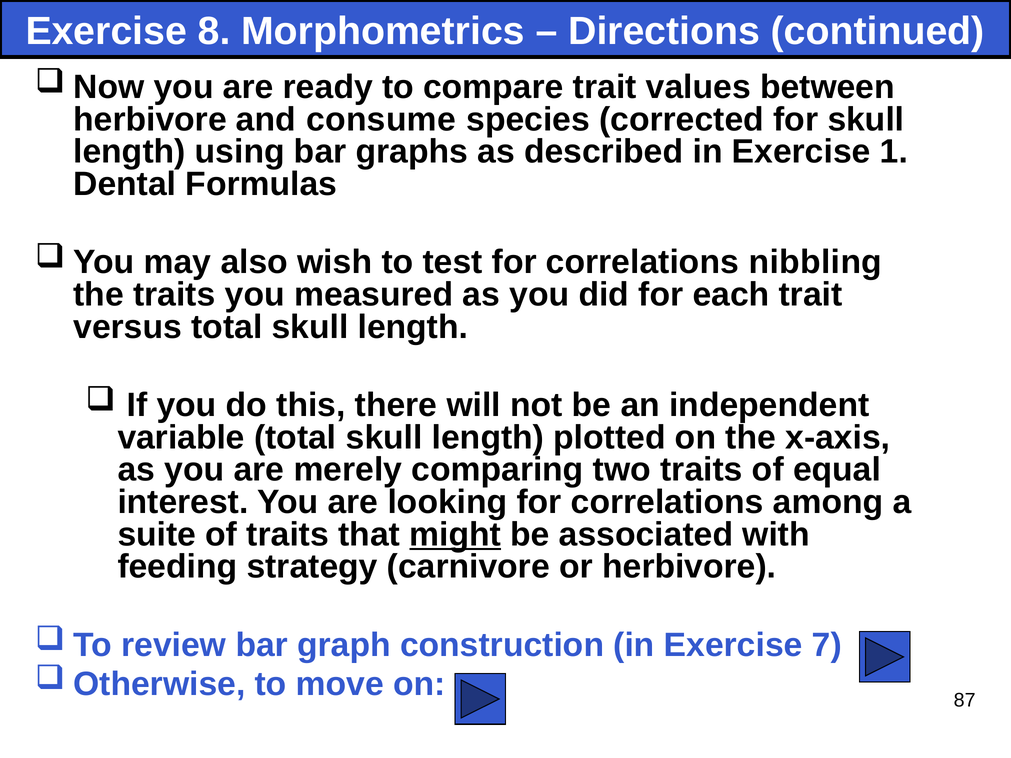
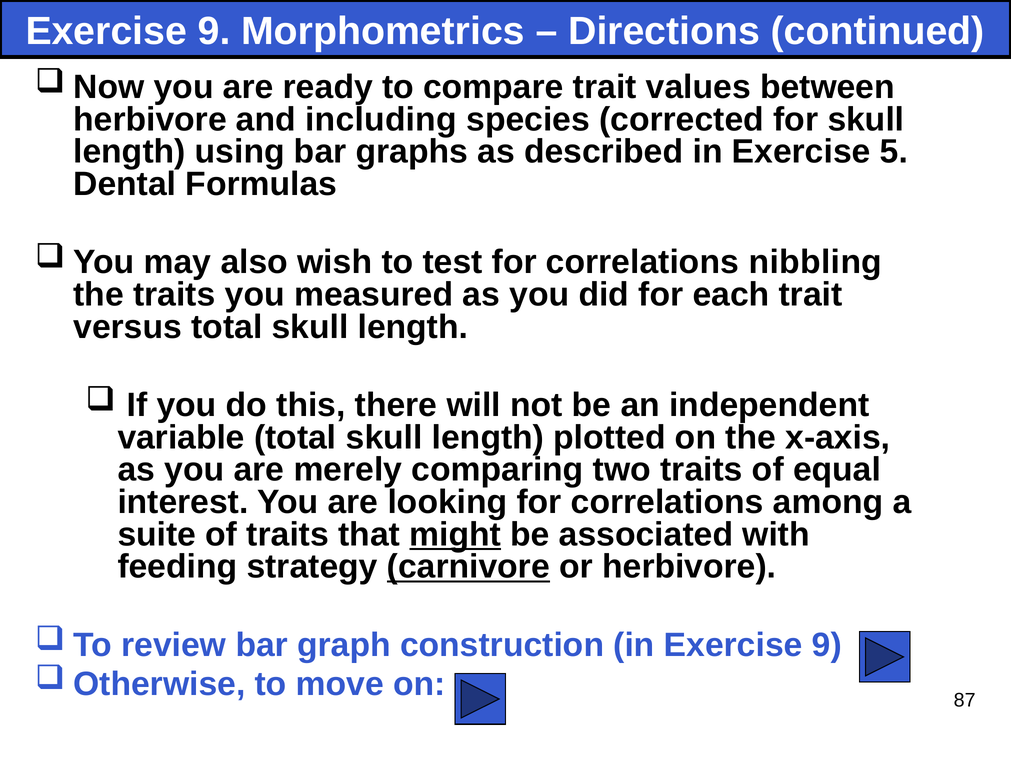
8: 8 -> 9 (214, 31)
consume: consume -> including (381, 120)
1: 1 -> 5 (894, 152)
carnivore underline: none -> present (468, 567)
in Exercise 7: 7 -> 9 (827, 645)
